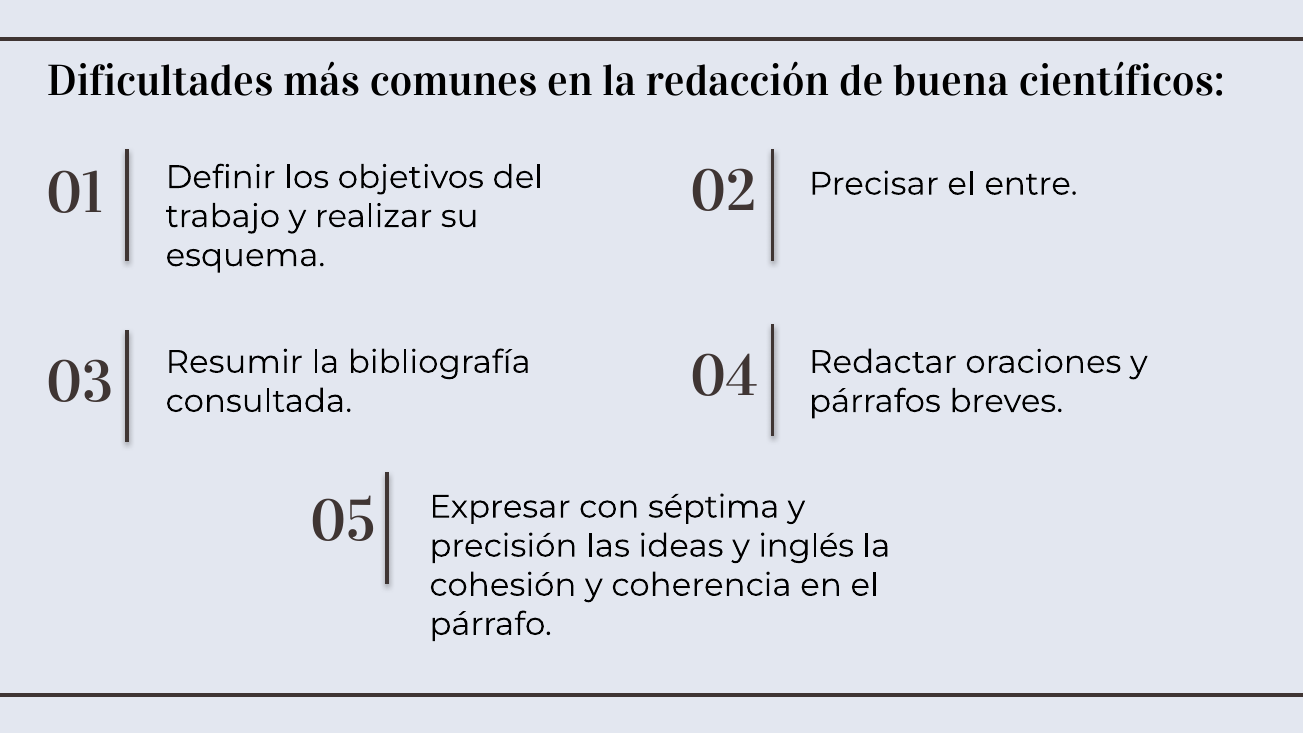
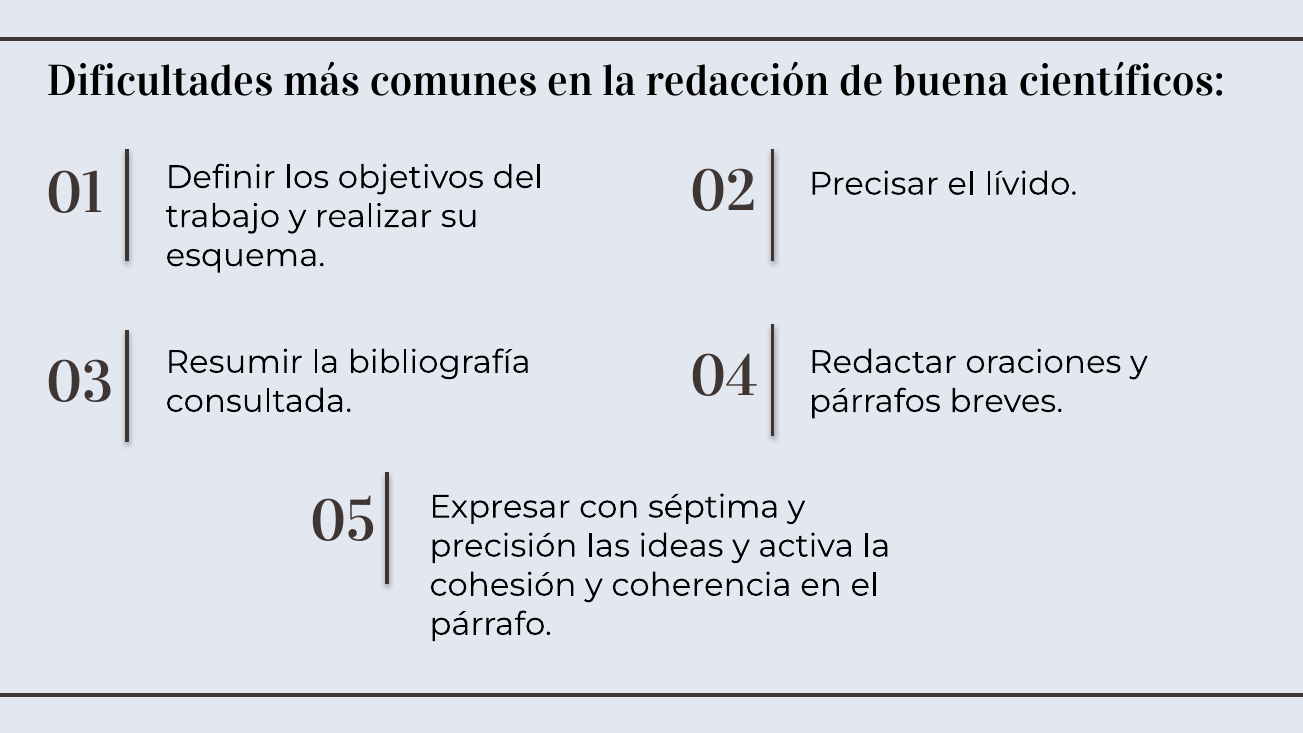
entre: entre -> lívido (1031, 184)
inglés: inglés -> activa (806, 546)
